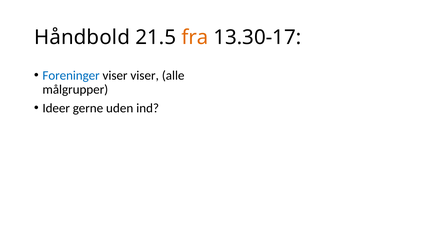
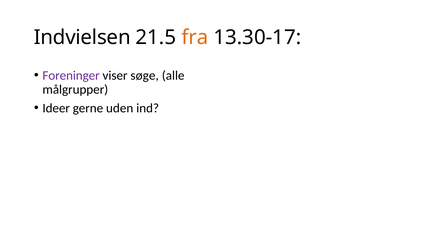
Håndbold: Håndbold -> Indvielsen (82, 38)
Foreninger colour: blue -> purple (71, 76)
viser viser: viser -> søge (145, 76)
